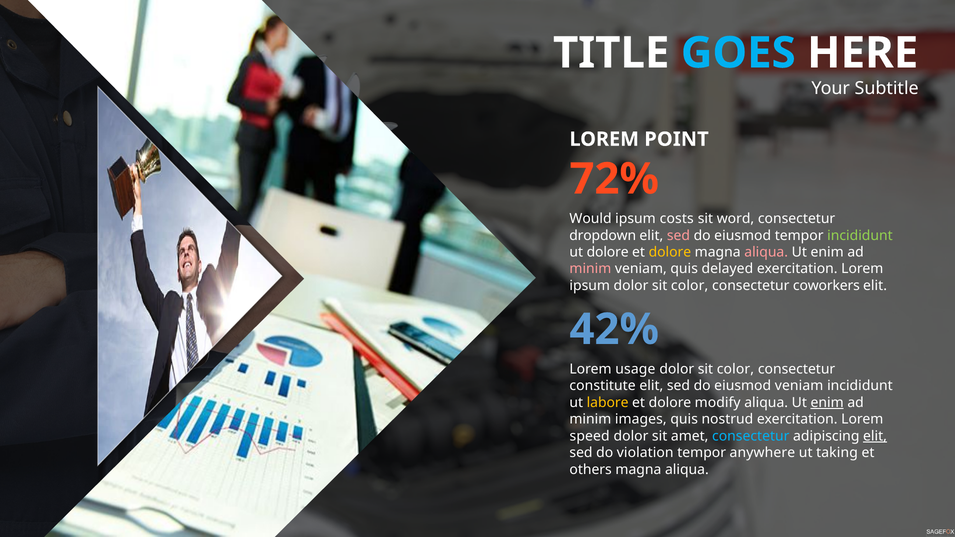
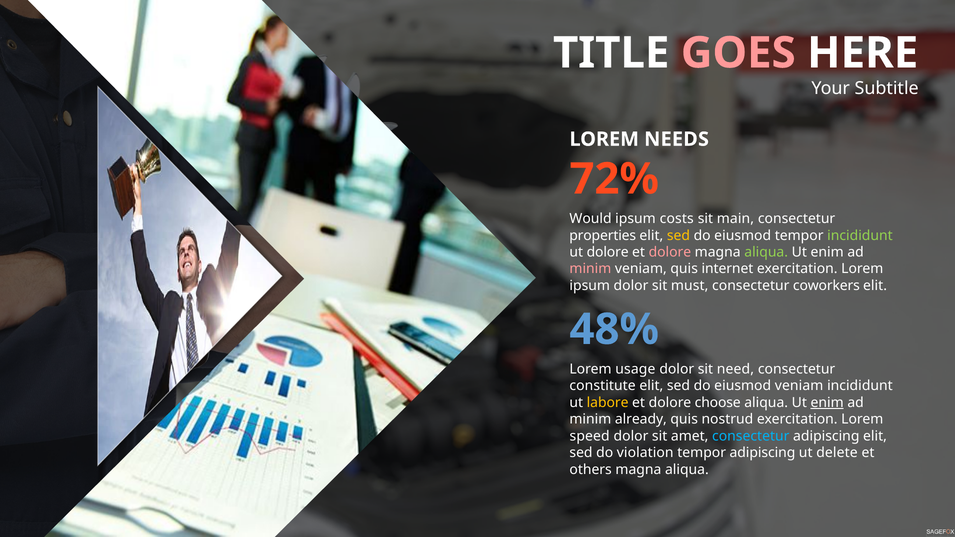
GOES colour: light blue -> pink (738, 53)
POINT: POINT -> NEEDS (677, 139)
word: word -> main (735, 219)
dropdown: dropdown -> properties (603, 236)
sed colour: pink -> yellow (678, 236)
dolore colour: yellow -> pink (670, 252)
aliqua colour: pink -> light green (766, 252)
delayed: delayed -> internet (727, 269)
ipsum dolor sit color: color -> must (690, 286)
42%: 42% -> 48% (614, 330)
color: color -> need (735, 369)
modify: modify -> choose (718, 403)
images: images -> already (641, 419)
elit underline: present -> none (875, 436)
tempor anywhere: anywhere -> adipiscing (762, 453)
taking: taking -> delete (837, 453)
